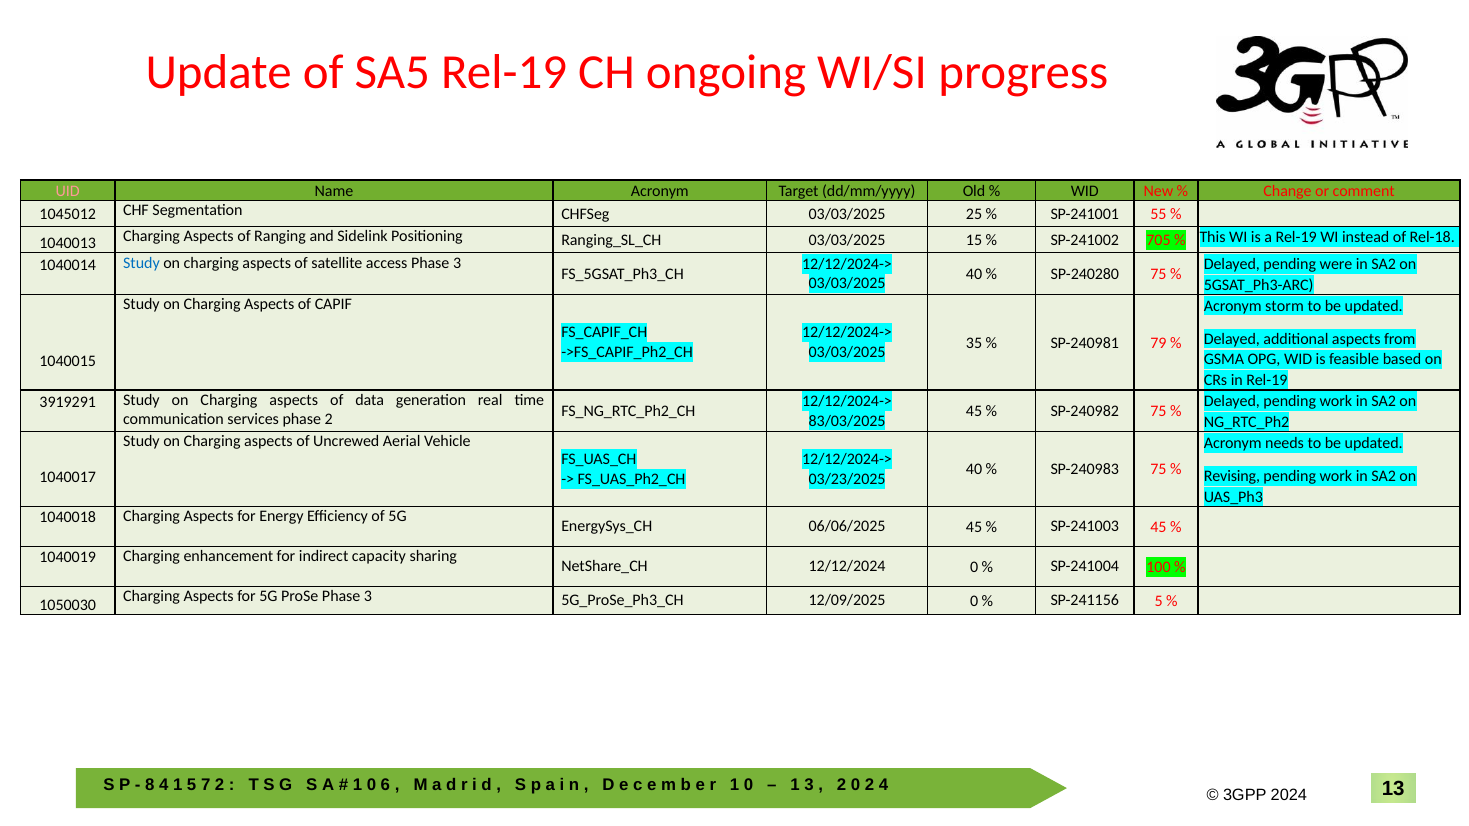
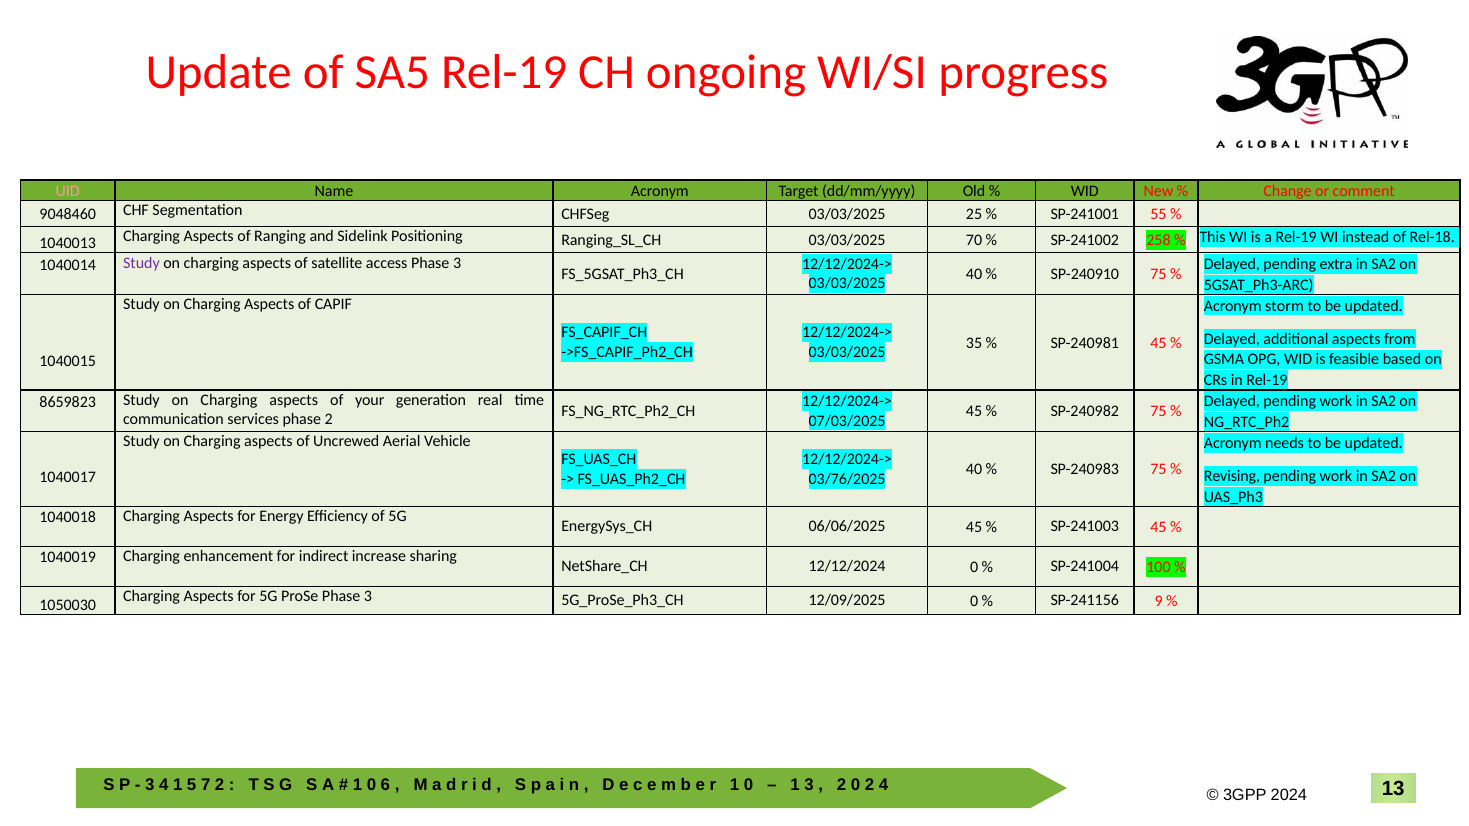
1045012: 1045012 -> 9048460 (68, 214)
15: 15 -> 70 (974, 241)
705: 705 -> 258 (1159, 241)
were: were -> extra (1336, 264)
Study colour: blue -> purple (141, 263)
SP-240280: SP-240280 -> SP-240910 (1085, 274)
SP-240981 79: 79 -> 45 (1159, 343)
3919291: 3919291 -> 8659823 (68, 403)
data: data -> your (370, 400)
83/03/2025: 83/03/2025 -> 07/03/2025 (847, 421)
03/23/2025: 03/23/2025 -> 03/76/2025 (847, 479)
capacity: capacity -> increase (379, 556)
SP-241156 5: 5 -> 9 (1159, 601)
8: 8 -> 3 (150, 785)
